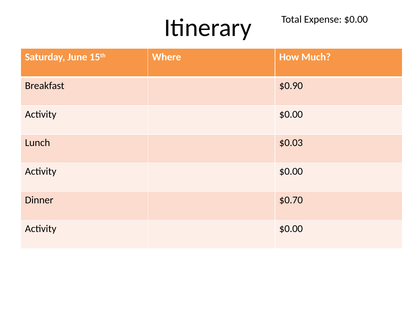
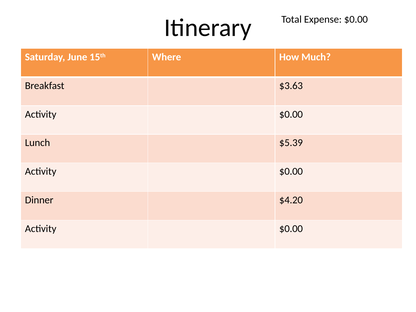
$0.90: $0.90 -> $3.63 (291, 86)
$0.03: $0.03 -> $5.39 (291, 143)
$0.70: $0.70 -> $4.20 (291, 200)
